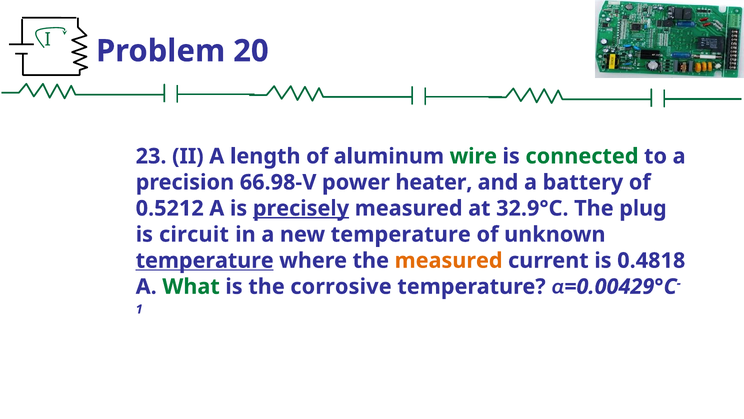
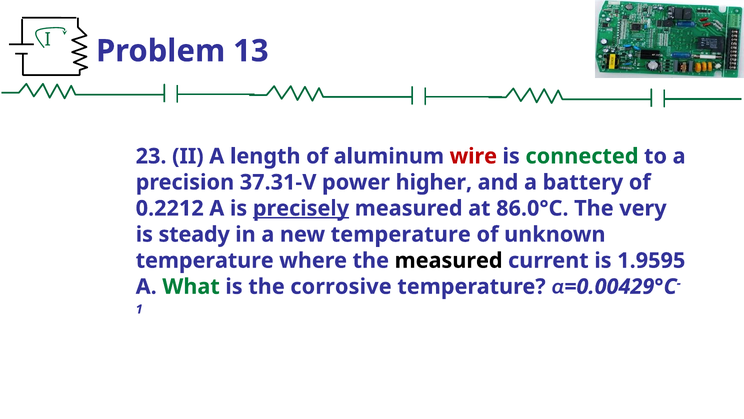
20: 20 -> 13 (251, 51)
wire colour: green -> red (473, 156)
66.98-V: 66.98-V -> 37.31-V (278, 182)
heater: heater -> higher (434, 182)
0.5212: 0.5212 -> 0.2212 (170, 208)
32.9°C: 32.9°C -> 86.0°C (532, 208)
plug: plug -> very (643, 208)
circuit: circuit -> steady (194, 234)
temperature underline: present -> none (205, 260)
measured colour: orange -> black (449, 260)
0.4818: 0.4818 -> 1.9595 (651, 260)
